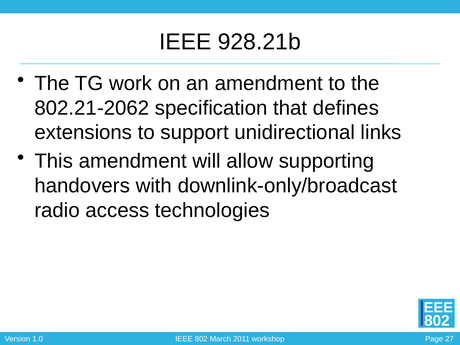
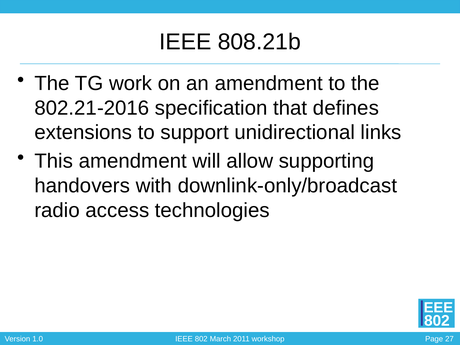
928.21b: 928.21b -> 808.21b (259, 42)
802.21-2062: 802.21-2062 -> 802.21-2016 (92, 108)
